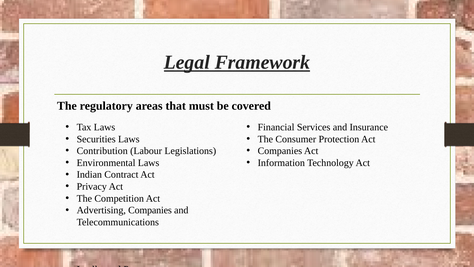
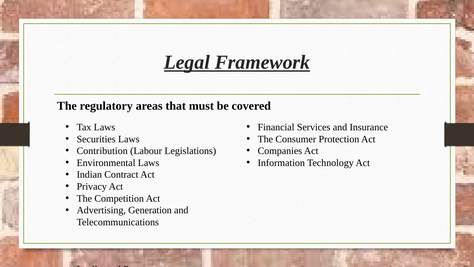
Advertising Companies: Companies -> Generation (150, 210)
